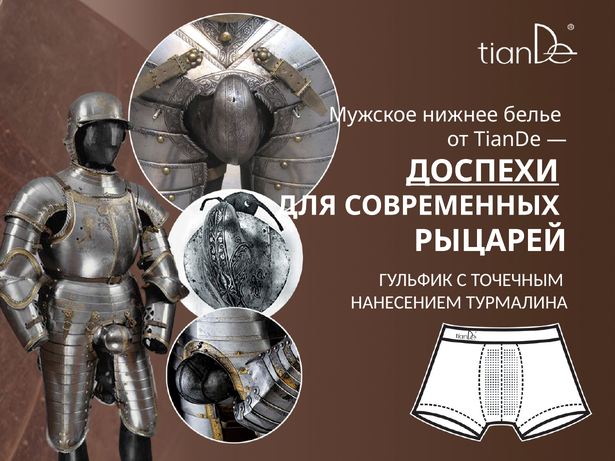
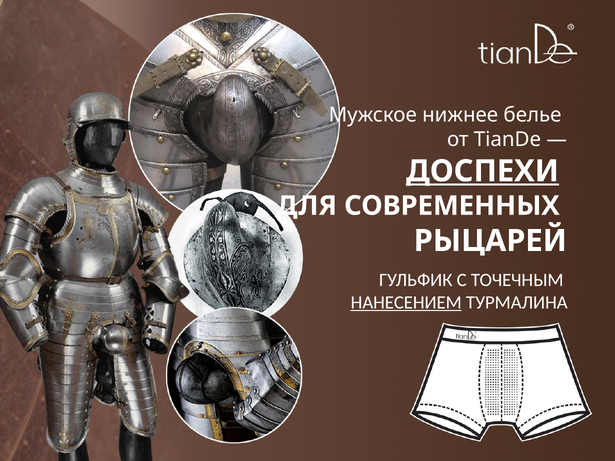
НАНЕСЕНИЕМ underline: none -> present (406, 303)
